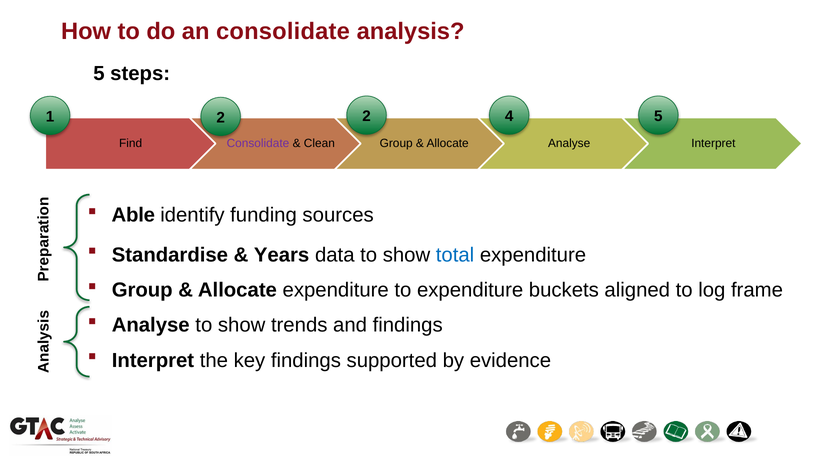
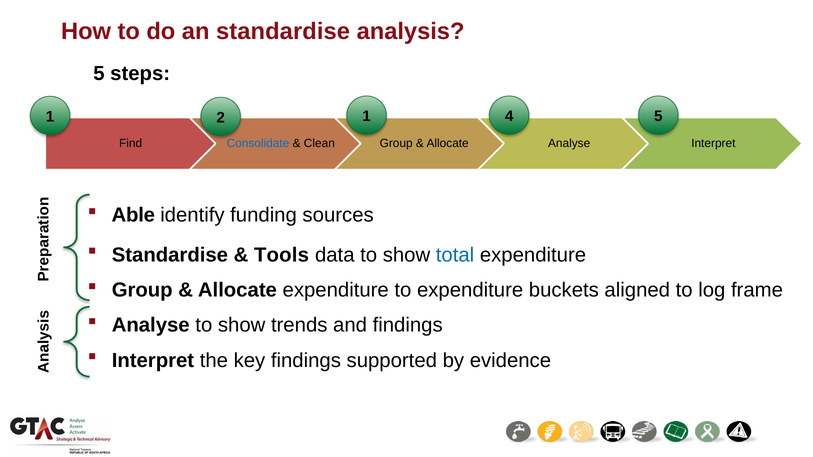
an consolidate: consolidate -> standardise (283, 32)
2 2: 2 -> 1 (367, 116)
Consolidate colour: purple -> blue (258, 144)
Years: Years -> Tools (281, 255)
